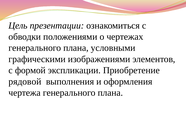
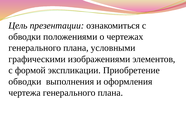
рядовой: рядовой -> обводки (25, 81)
